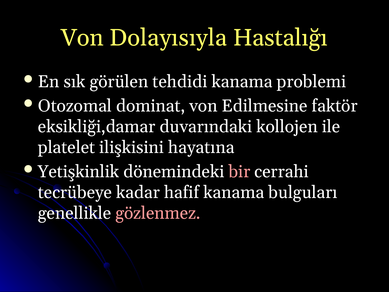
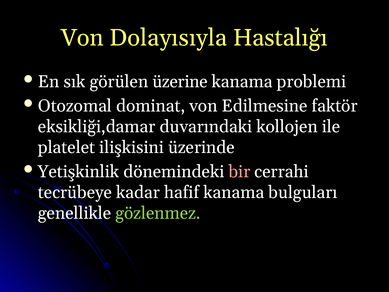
tehdidi: tehdidi -> üzerine (180, 82)
hayatına: hayatına -> üzerinde (201, 147)
gözlenmez colour: pink -> light green (158, 213)
